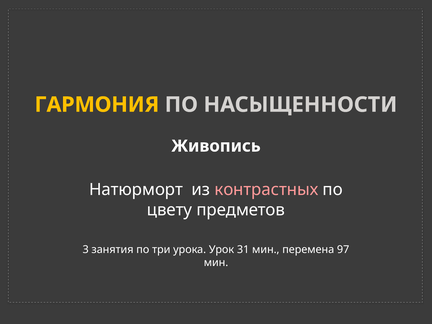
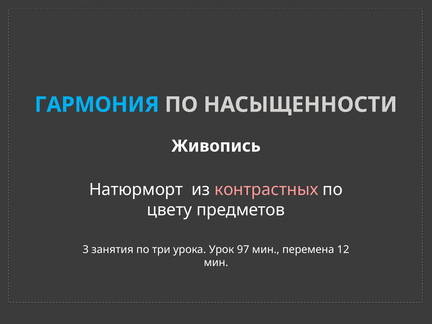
ГАРМОНИЯ colour: yellow -> light blue (97, 105)
31: 31 -> 97 (243, 250)
97: 97 -> 12 (343, 250)
